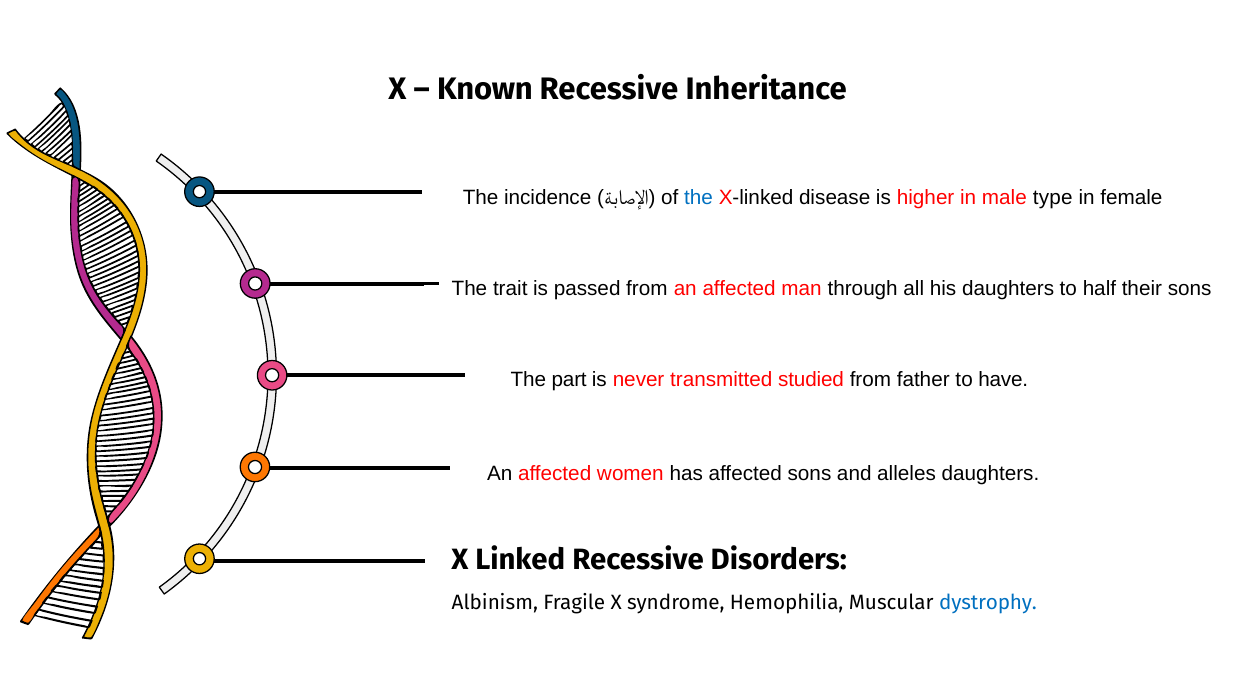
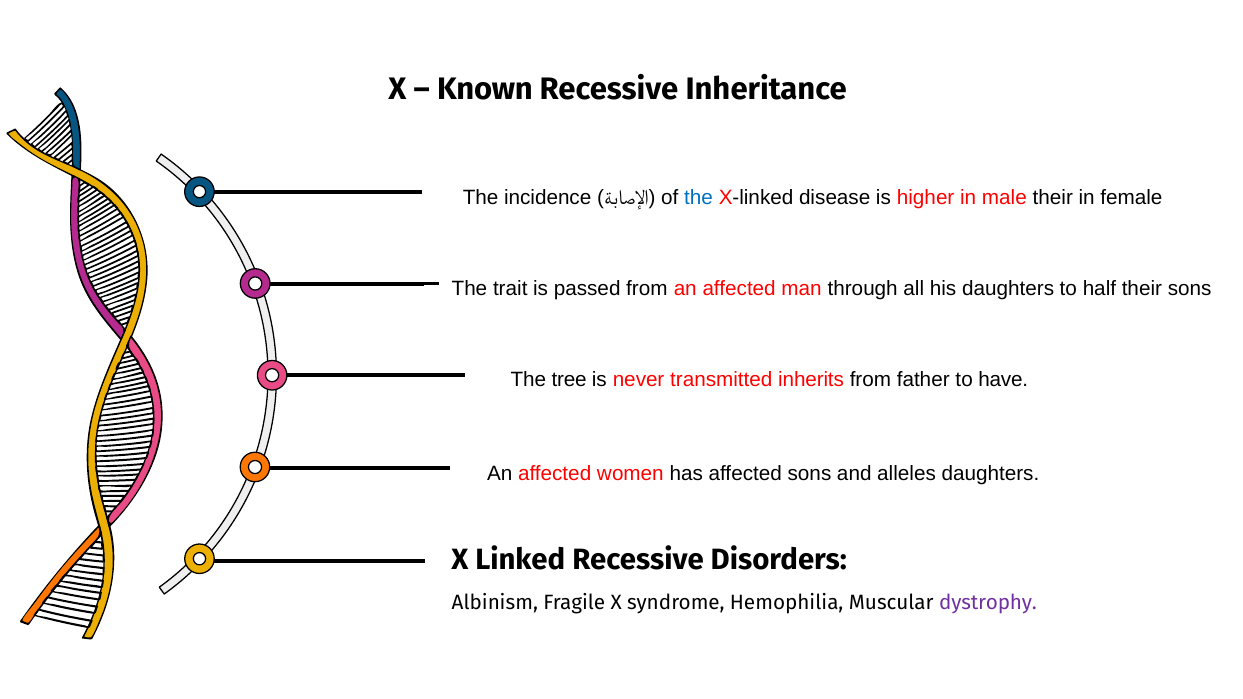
male type: type -> their (1053, 197)
part: part -> tree (569, 380)
studied: studied -> inherits (811, 380)
dystrophy colour: blue -> purple (988, 603)
